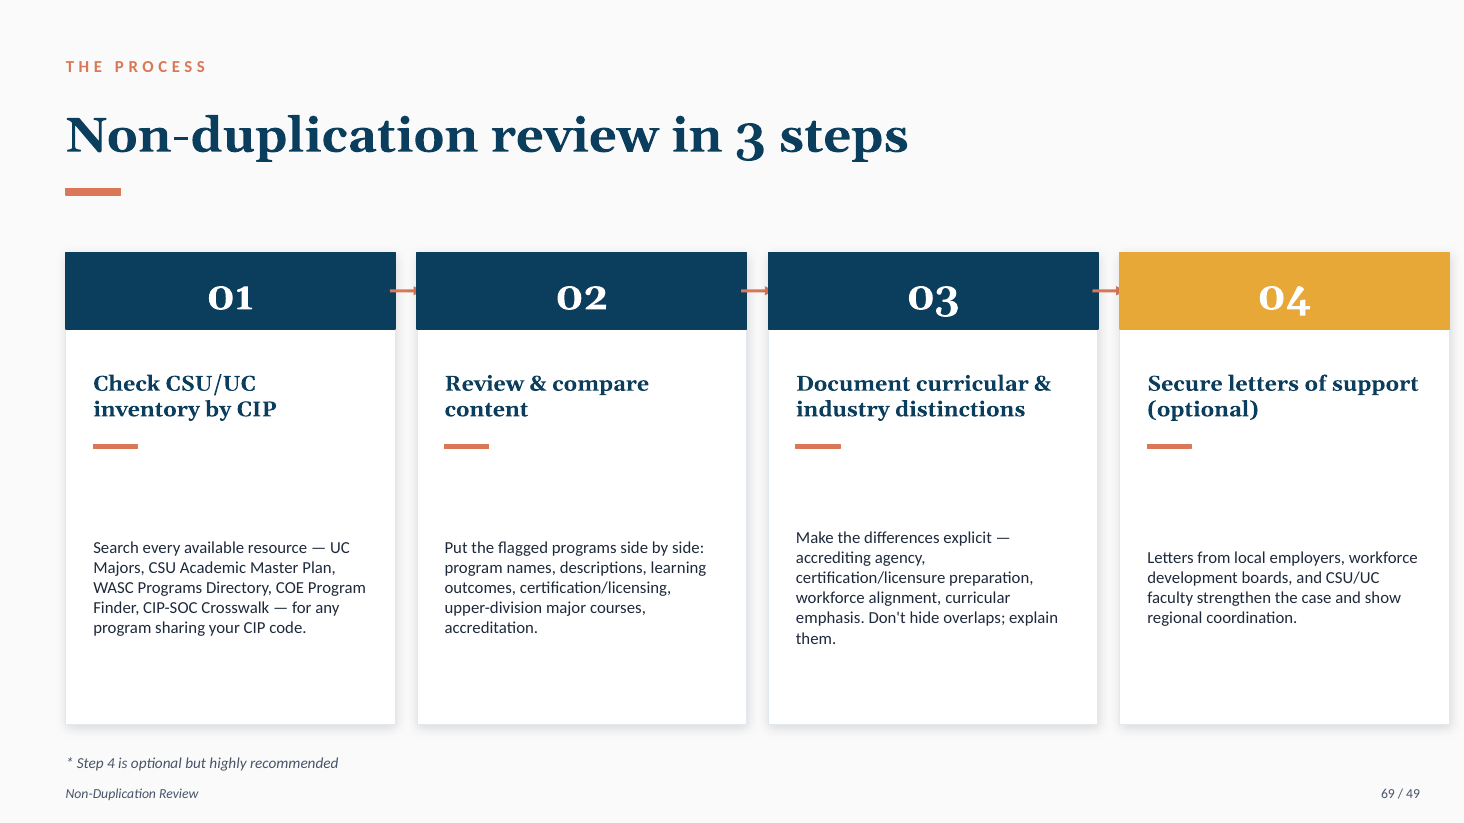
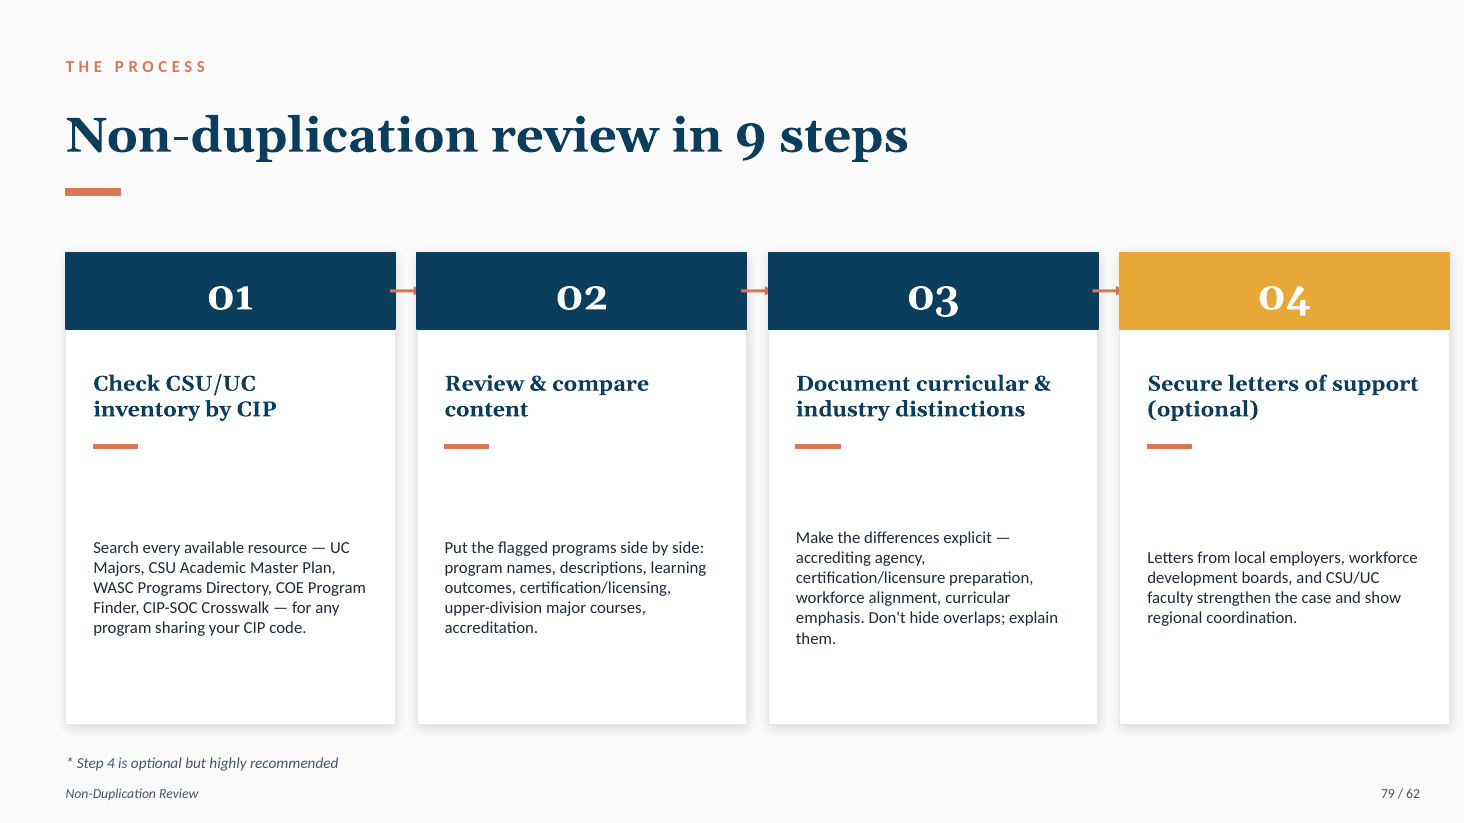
3: 3 -> 9 (751, 136)
69: 69 -> 79 (1388, 794)
49: 49 -> 62 (1413, 794)
